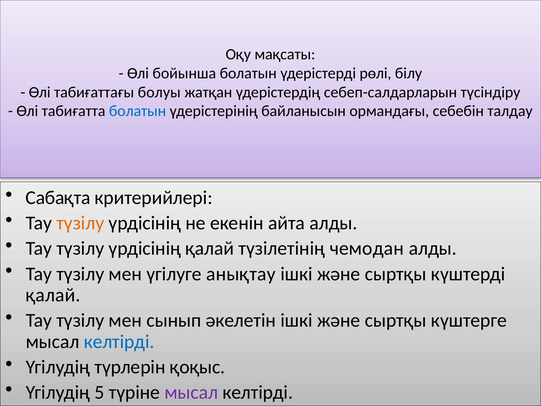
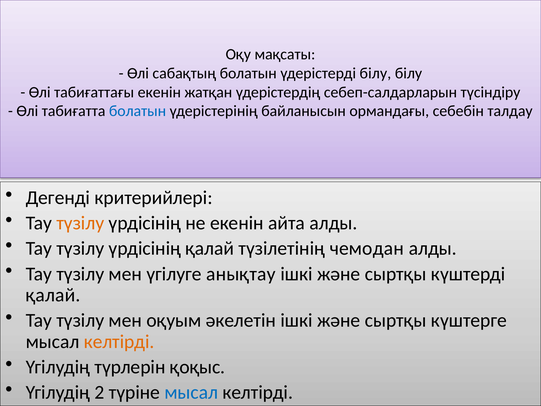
бойынша: бойынша -> сабақтың (184, 73)
үдерістерді рөлі: рөлі -> білу (375, 73)
табиғаттағы болуы: болуы -> екенін (159, 92)
Сабақта: Сабақта -> Дегенді (58, 198)
сынып: сынып -> оқуым (174, 320)
келтірді colour: blue -> orange (119, 341)
5: 5 -> 2 (99, 392)
мысал colour: purple -> blue (191, 392)
